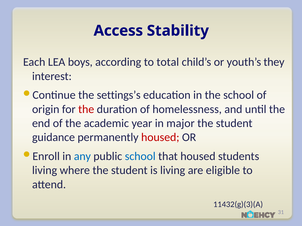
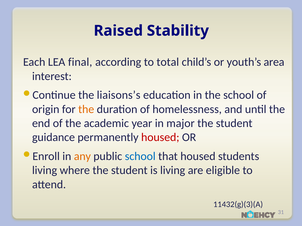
Access: Access -> Raised (118, 31)
boys: boys -> final (80, 62)
they: they -> area (274, 62)
settings’s: settings’s -> liaisons’s (119, 95)
the colour: red -> orange (86, 109)
any colour: blue -> orange (82, 157)
